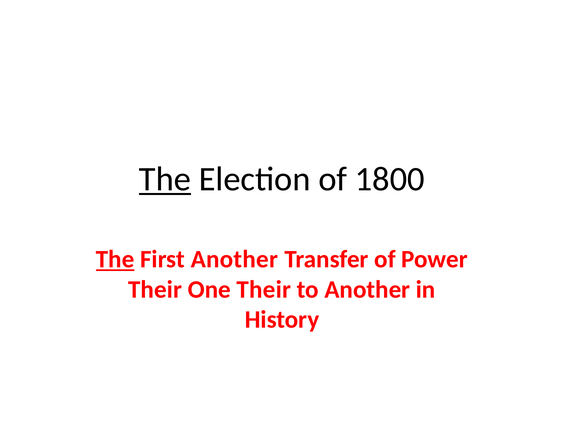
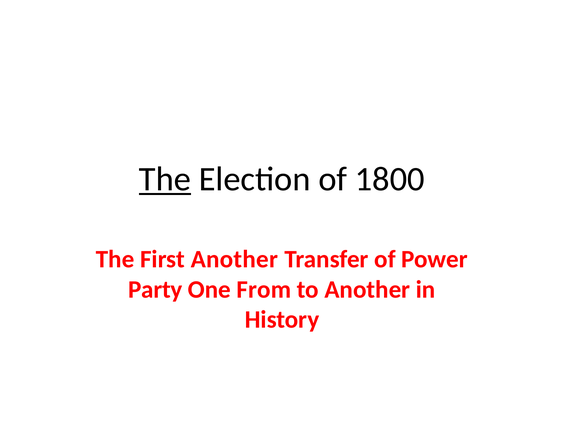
The underline: present -> none (115, 259)
Their: Their -> Party (155, 289)
One Their: Their -> From (264, 289)
